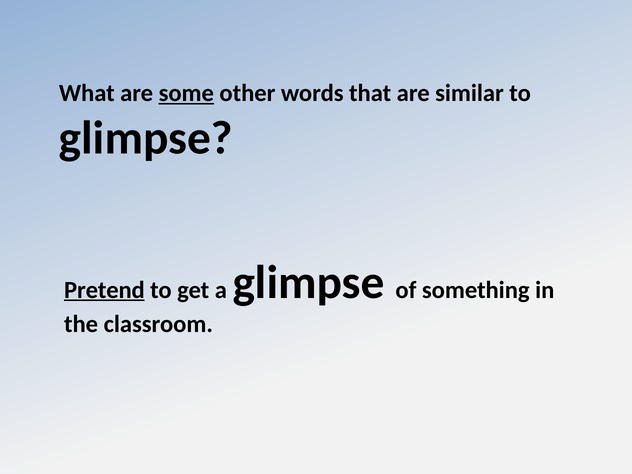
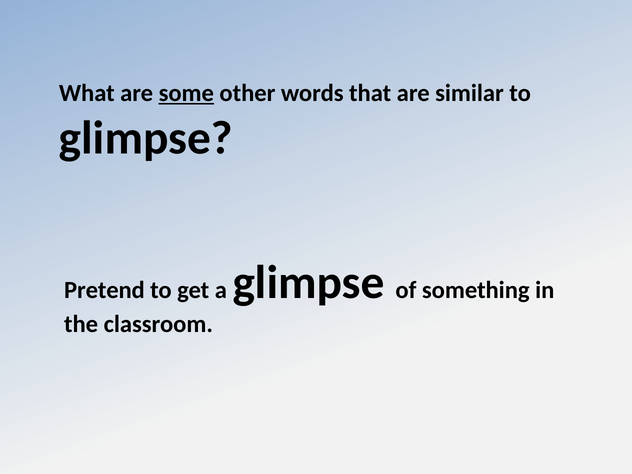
Pretend underline: present -> none (104, 290)
